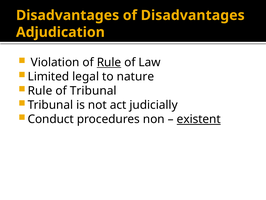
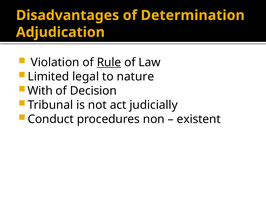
of Disadvantages: Disadvantages -> Determination (193, 15)
Rule: Rule -> With (40, 91)
of Tribunal: Tribunal -> Decision (93, 91)
existent underline: present -> none (199, 119)
